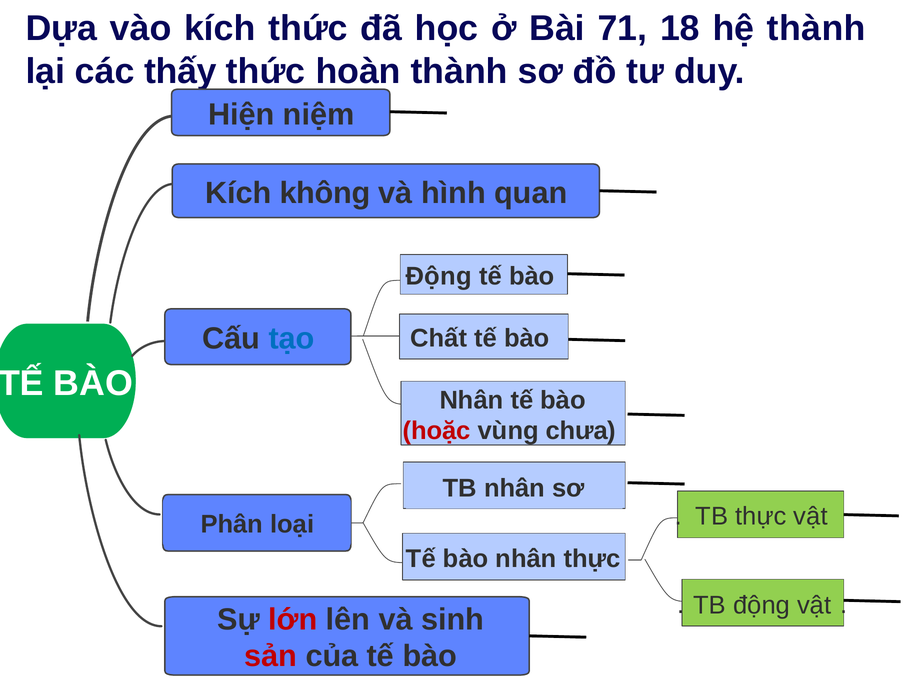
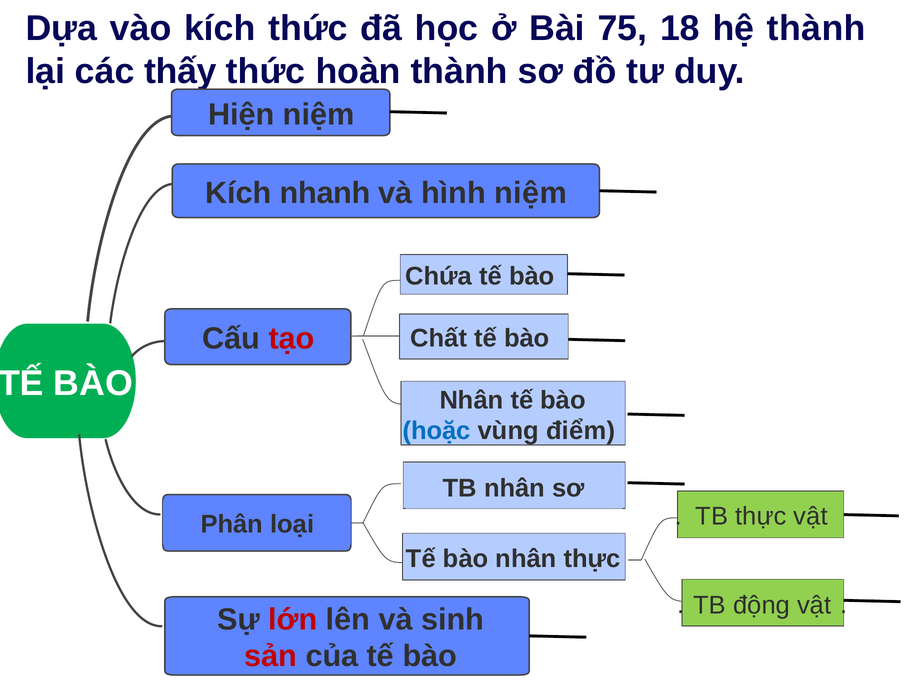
71: 71 -> 75 (622, 28)
không: không -> nhanh (325, 193)
hình quan: quan -> niệm (531, 193)
Động: Động -> Chứa (439, 276)
tạo colour: blue -> red (292, 339)
hoặc colour: red -> blue (437, 431)
chưa: chưa -> điểm (581, 431)
